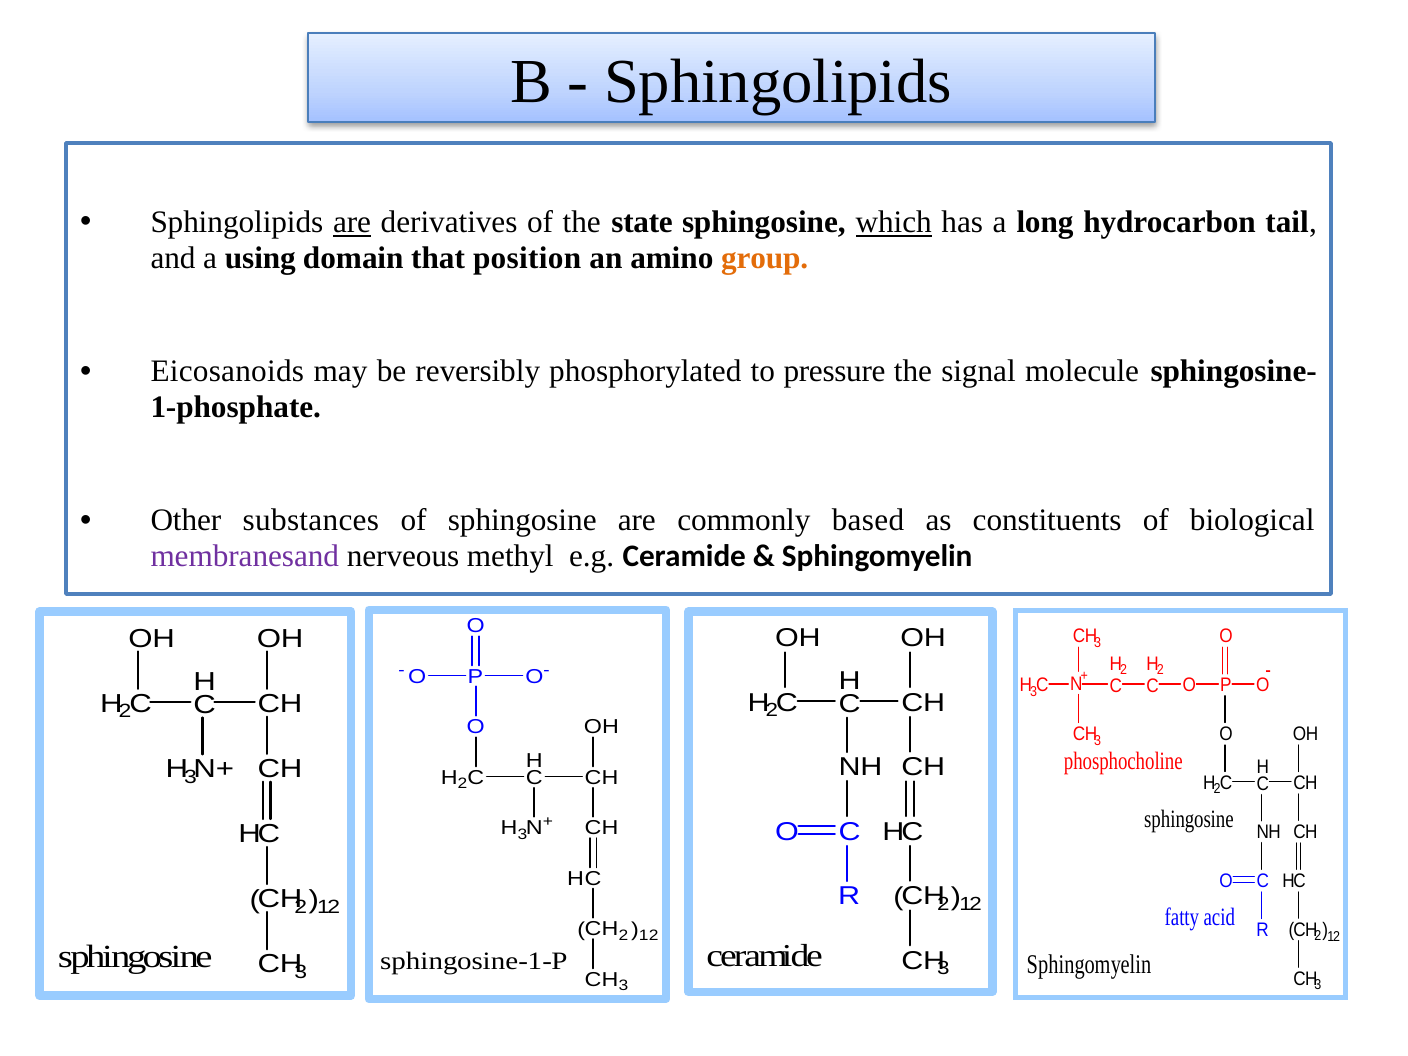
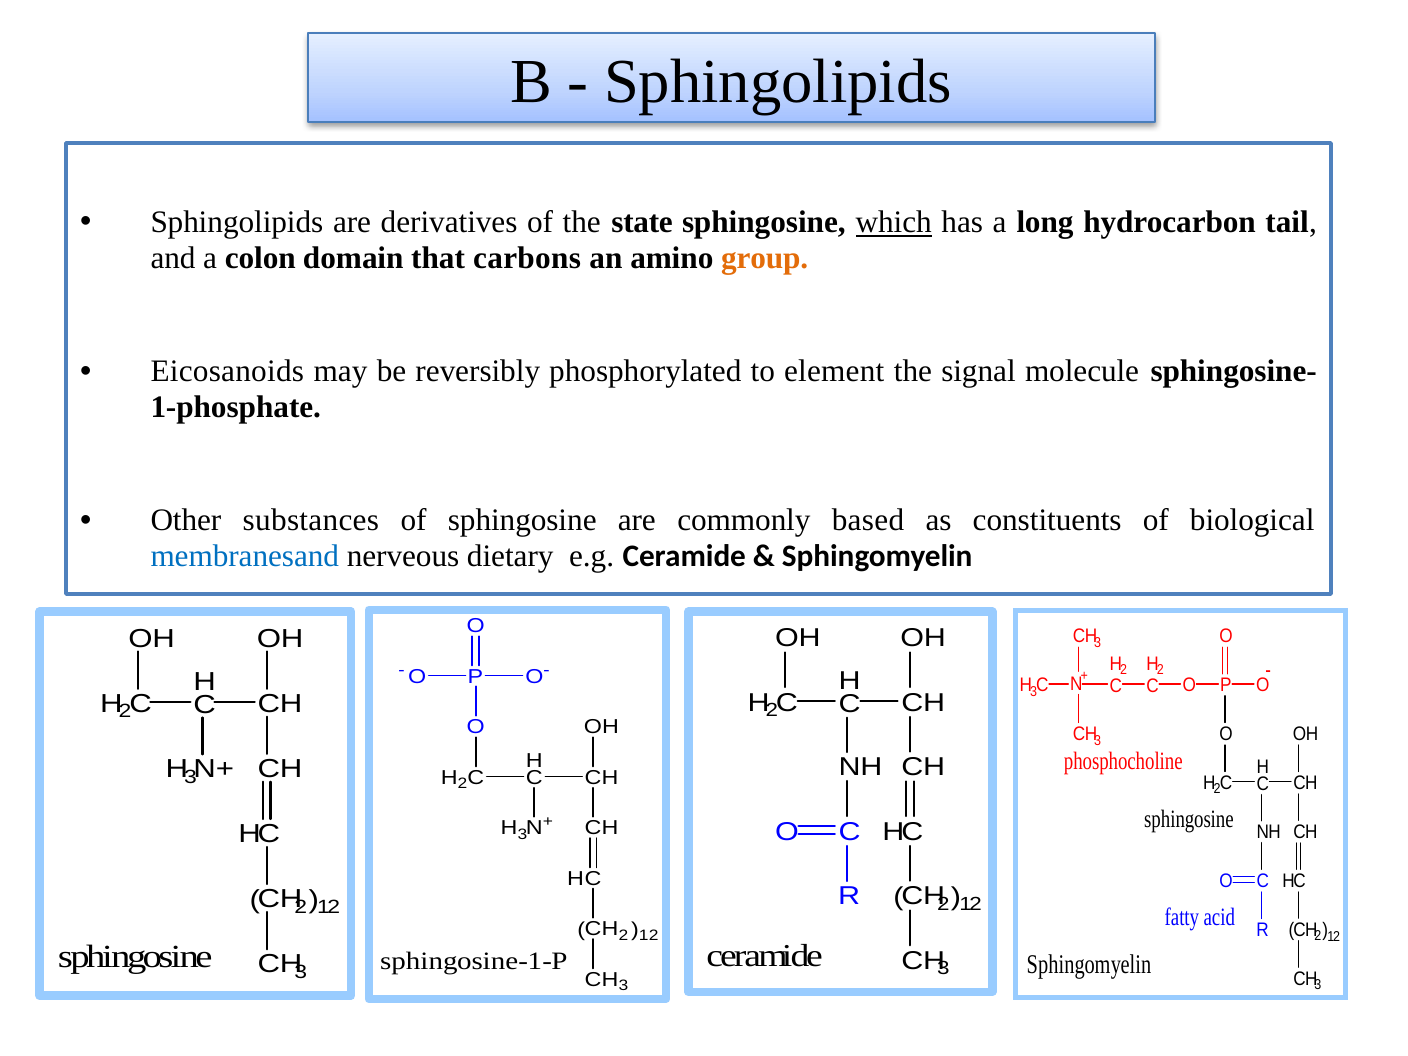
are underline: present -> none (352, 222)
using: using -> colon (260, 258)
position: position -> carbons (527, 258)
pressure: pressure -> element (834, 371)
membranesand colour: purple -> blue (245, 556)
methyl: methyl -> dietary (510, 556)
